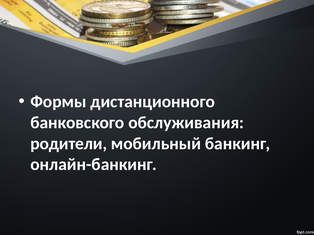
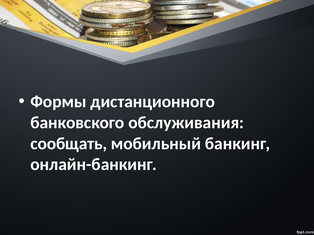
родители: родители -> сообщать (69, 144)
